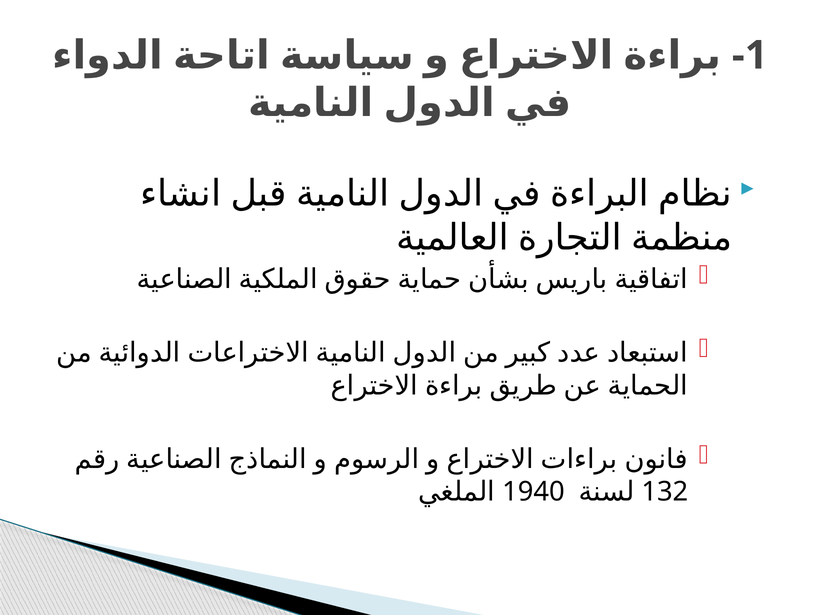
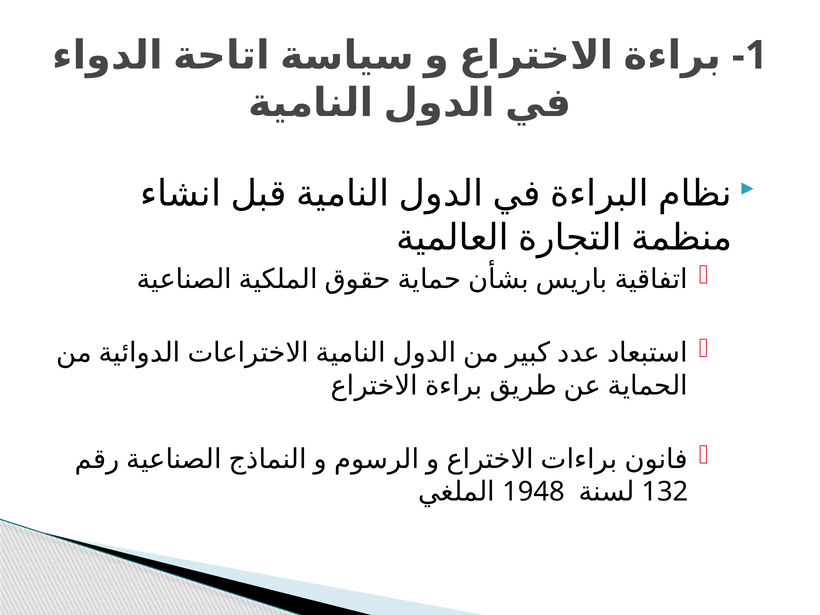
1940: 1940 -> 1948 (533, 492)
